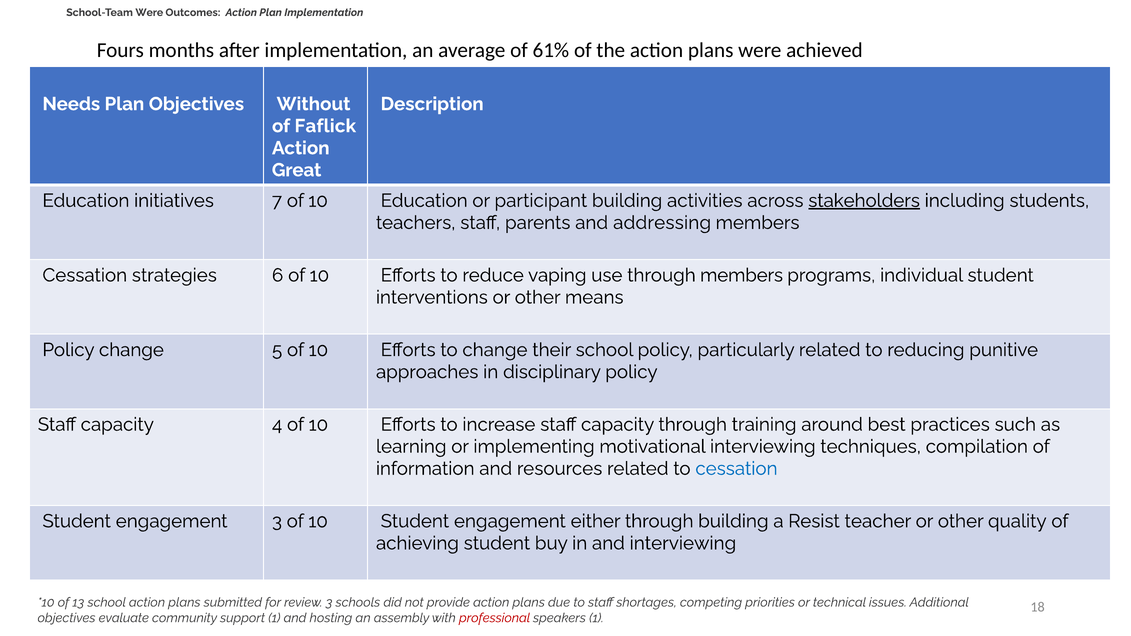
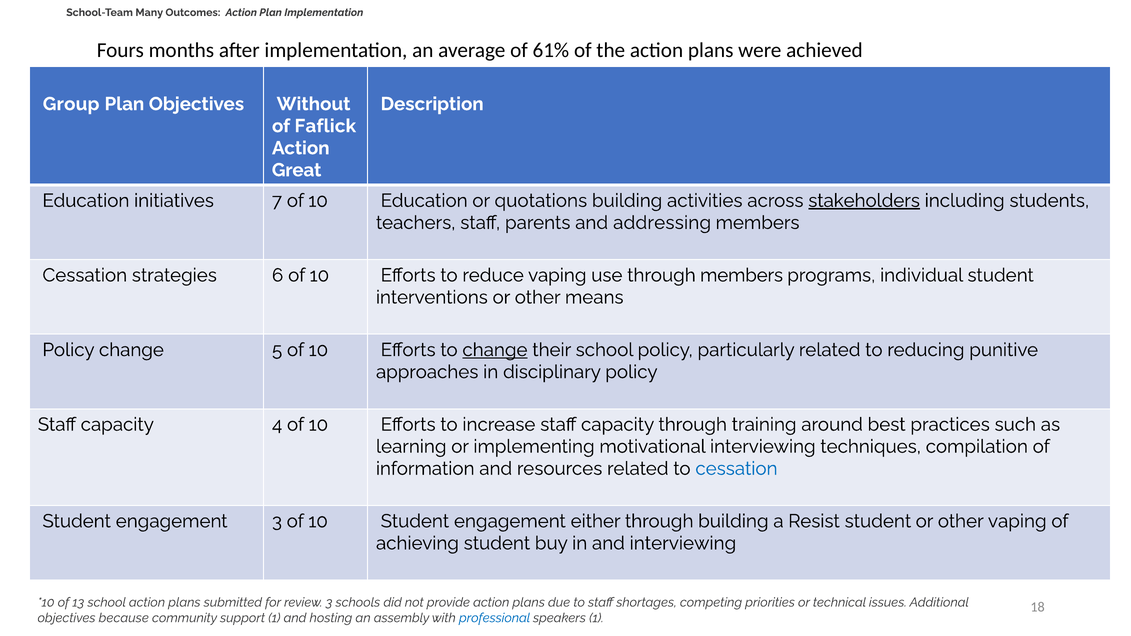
School-Team Were: Were -> Many (149, 12)
Needs: Needs -> Group (71, 104)
participant: participant -> quotations (541, 201)
change underline: none -> present (495, 350)
Resist teacher: teacher -> student (878, 521)
other quality: quality -> vaping (1017, 521)
evaluate: evaluate -> because (124, 618)
professional colour: red -> blue (495, 618)
